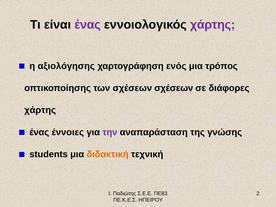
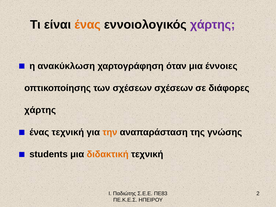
ένας colour: purple -> orange (88, 25)
αξιολόγησης: αξιολόγησης -> ανακύκλωση (66, 66)
ενός: ενός -> όταν (176, 66)
τρόπος: τρόπος -> έννοιες (221, 66)
ένας έννοιες: έννοιες -> τεχνική (68, 132)
την colour: purple -> orange (110, 132)
